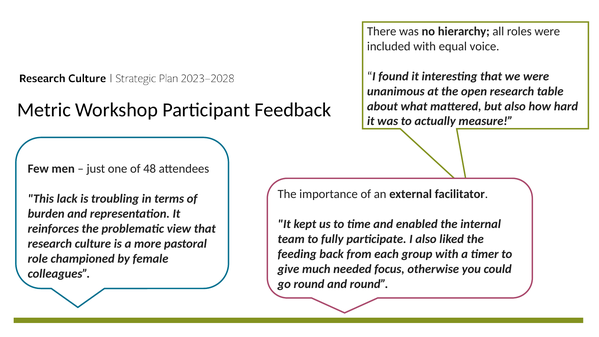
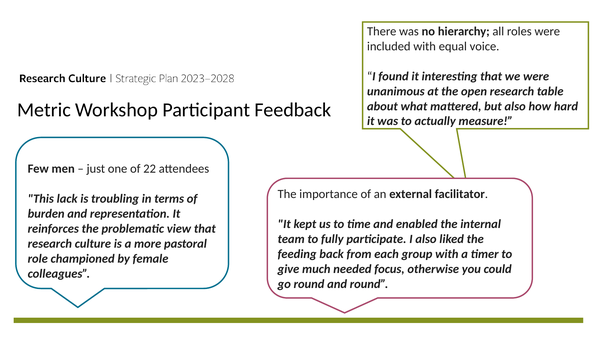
48: 48 -> 22 (150, 169)
